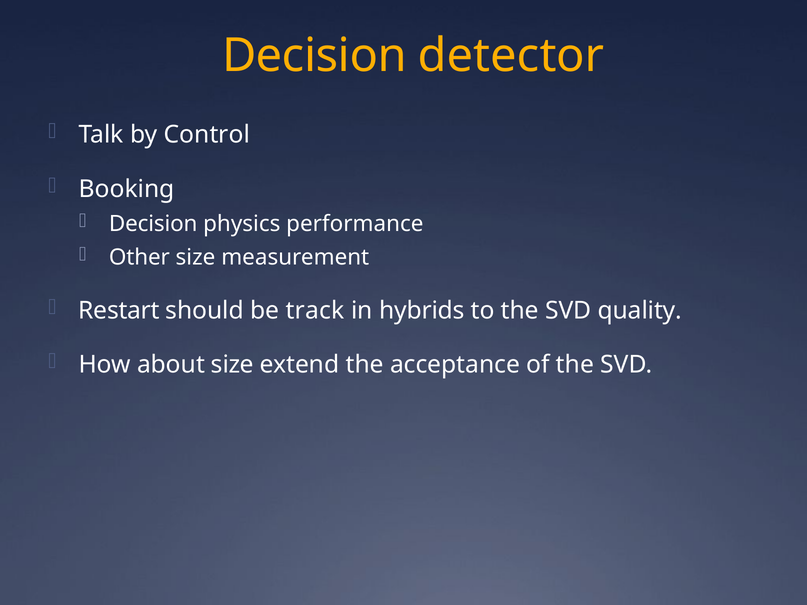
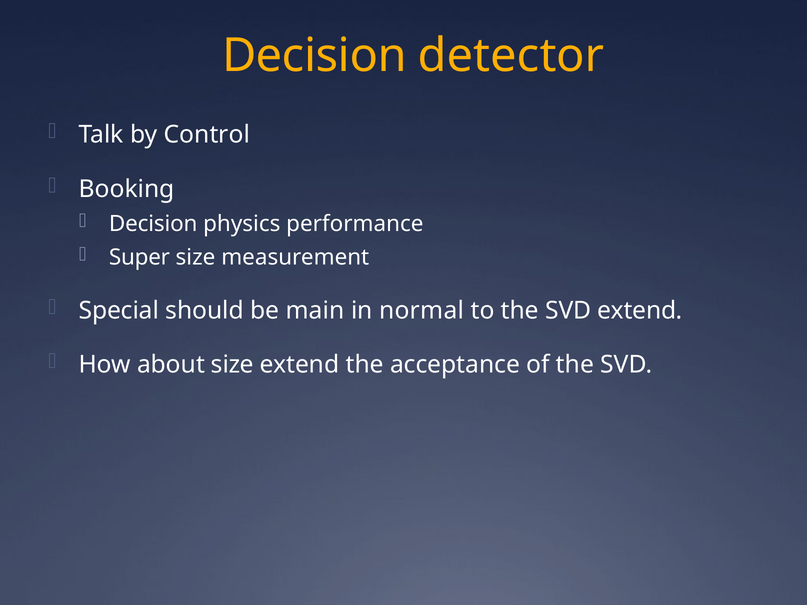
Other: Other -> Super (139, 258)
Restart: Restart -> Special (119, 311)
track: track -> main (315, 311)
hybrids: hybrids -> normal (422, 311)
SVD quality: quality -> extend (640, 311)
